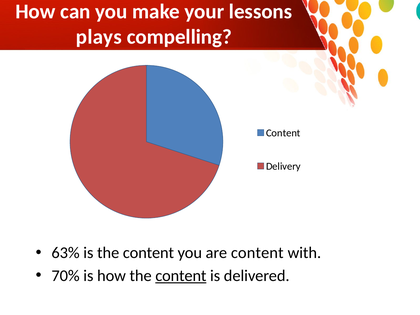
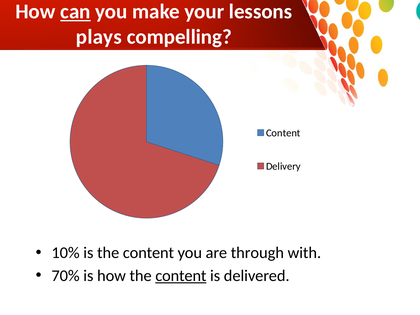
can underline: none -> present (75, 12)
63%: 63% -> 10% (66, 253)
are content: content -> through (257, 253)
